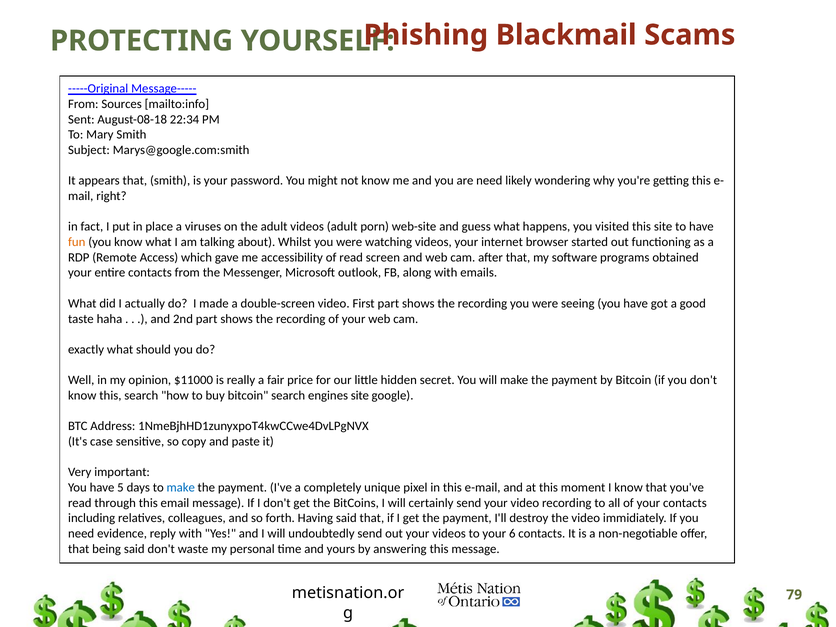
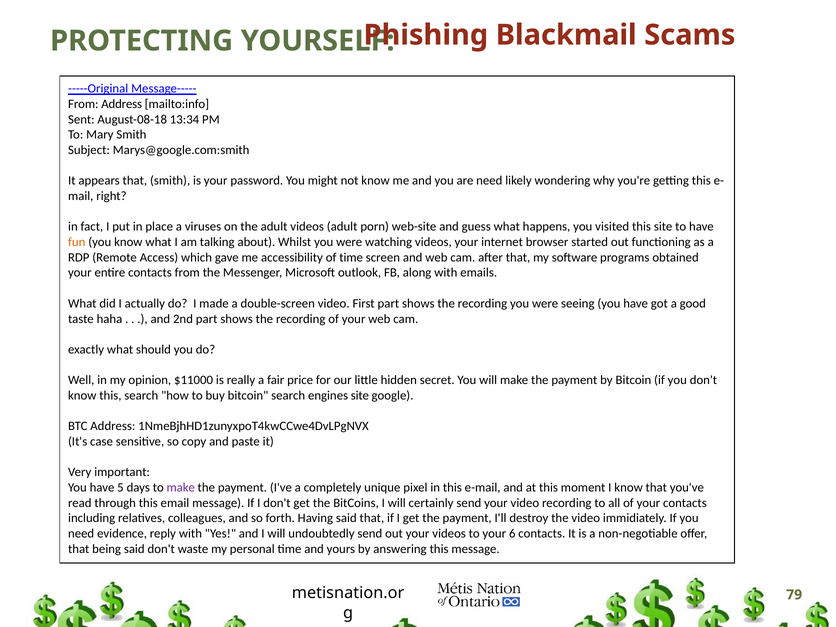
From Sources: Sources -> Address (122, 104)
22:34: 22:34 -> 13:34 (185, 119)
of read: read -> time (351, 257)
make colour: blue -> purple (181, 488)
